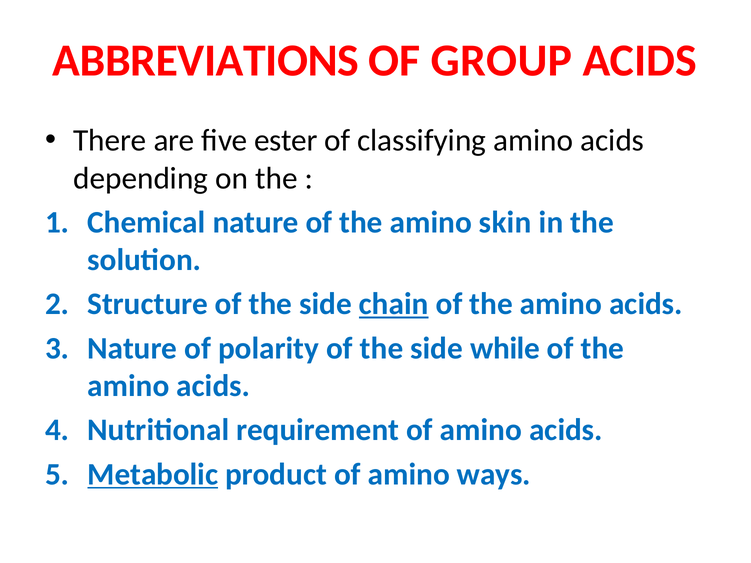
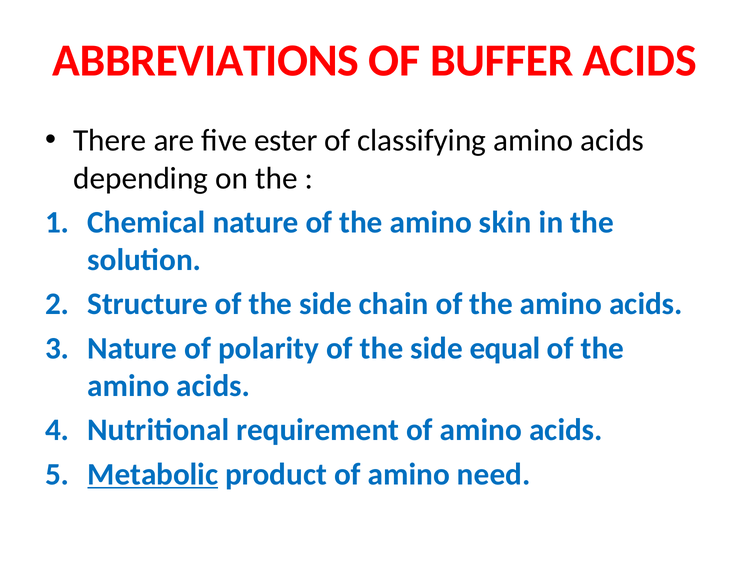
GROUP: GROUP -> BUFFER (502, 61)
chain underline: present -> none (394, 304)
while: while -> equal (505, 349)
ways: ways -> need (494, 475)
